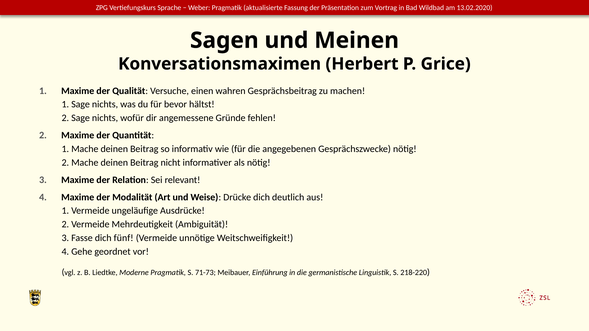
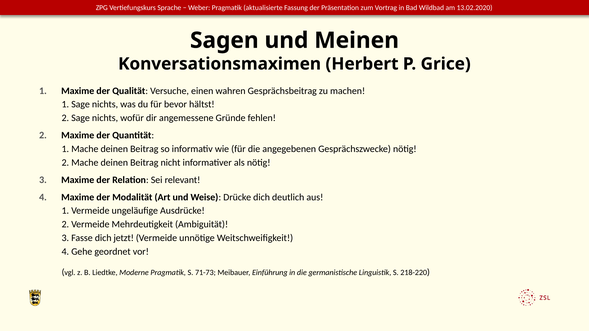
fünf: fünf -> jetzt (124, 238)
